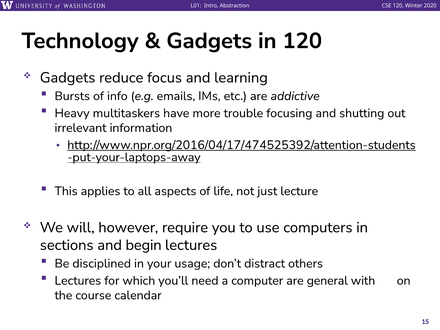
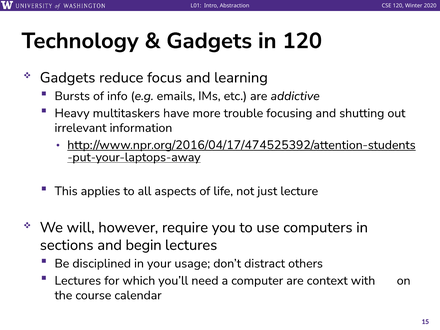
general: general -> context (327, 281)
